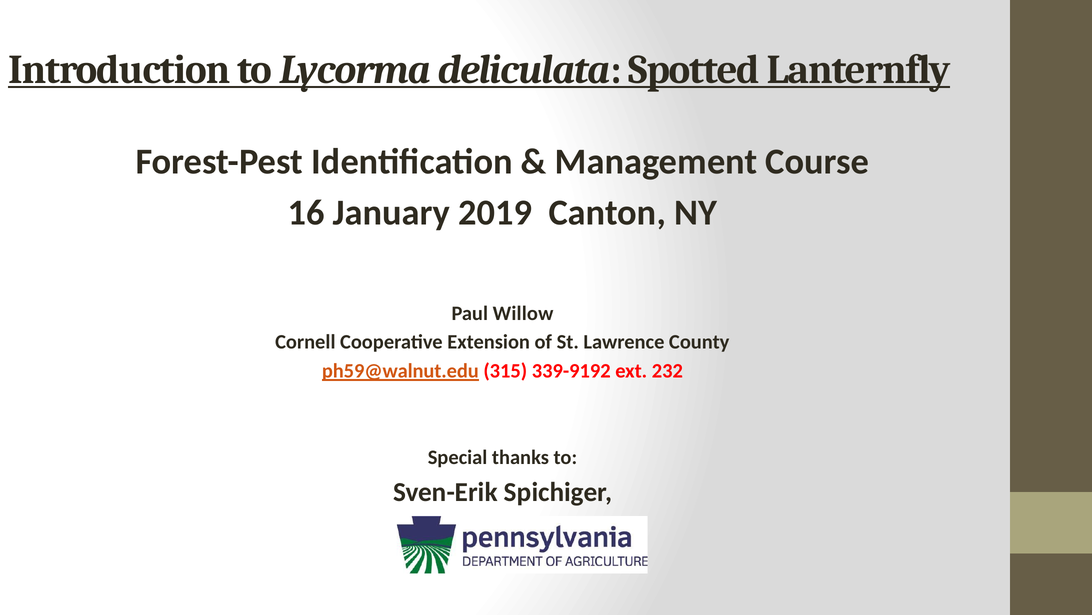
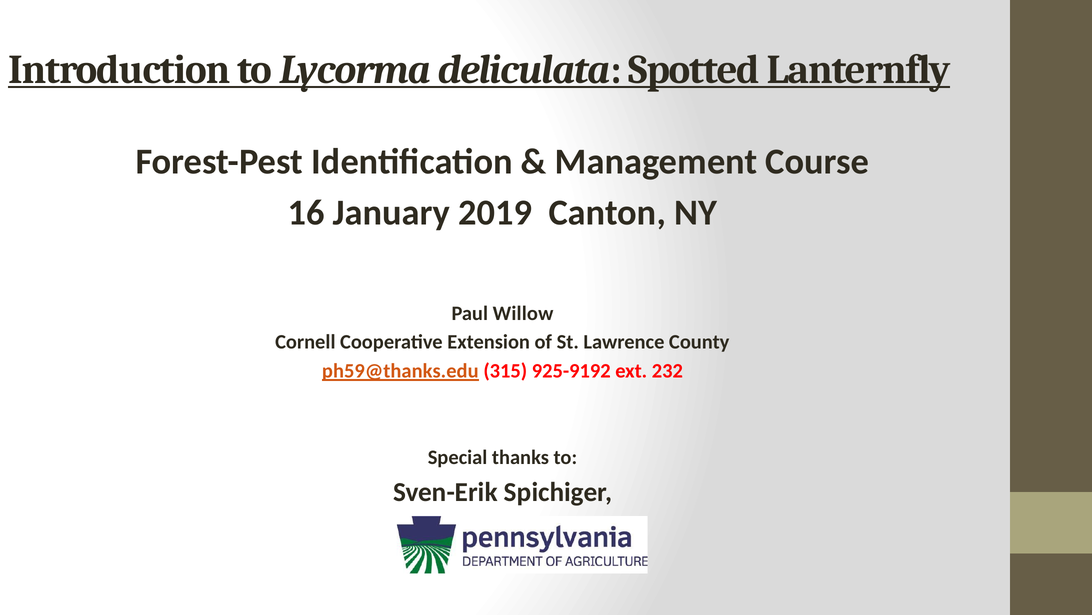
ph59@walnut.edu: ph59@walnut.edu -> ph59@thanks.edu (400, 370)
339-9192: 339-9192 -> 925-9192 (571, 370)
